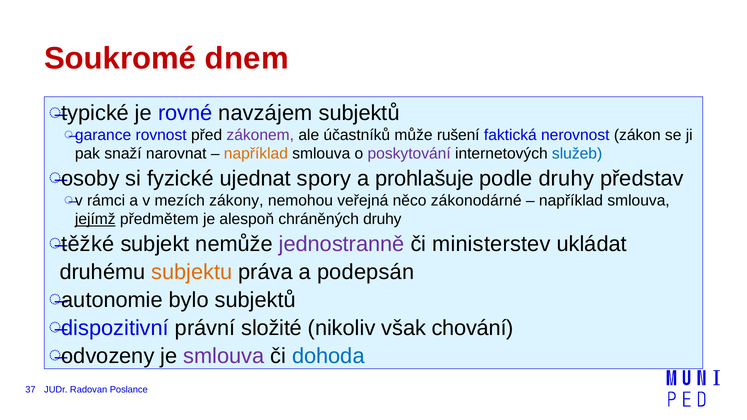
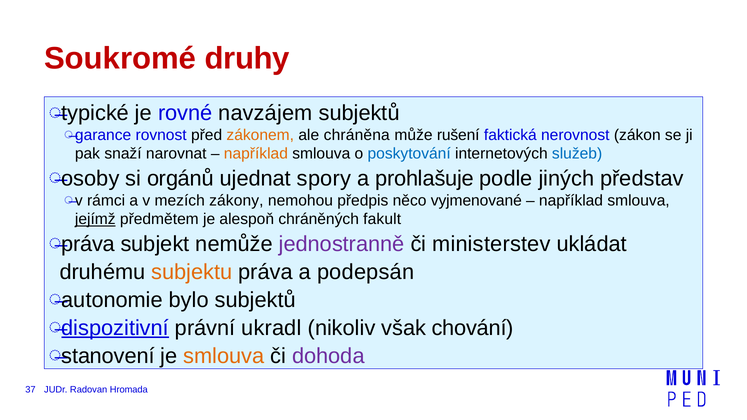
dnem: dnem -> druhy (247, 59)
zákonem colour: purple -> orange (260, 135)
účastníků: účastníků -> chráněna (357, 135)
poskytování colour: purple -> blue (409, 154)
fyzické: fyzické -> orgánů (180, 179)
podle druhy: druhy -> jiných (566, 179)
veřejná: veřejná -> předpis (363, 201)
zákonodárné: zákonodárné -> vyjmenované (476, 201)
chráněných druhy: druhy -> fakult (382, 219)
těžké: těžké -> práva (88, 244)
dispozitivní underline: none -> present (115, 328)
složité: složité -> ukradl (271, 328)
odvozeny: odvozeny -> stanovení (108, 356)
smlouva colour: purple -> orange (224, 356)
dohoda colour: blue -> purple (328, 356)
Poslance: Poslance -> Hromada (129, 390)
